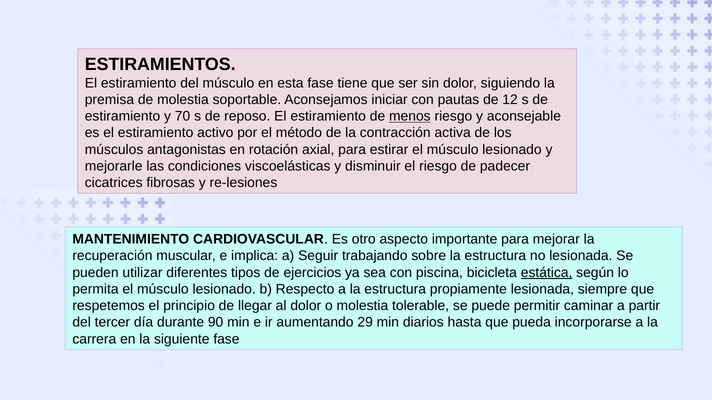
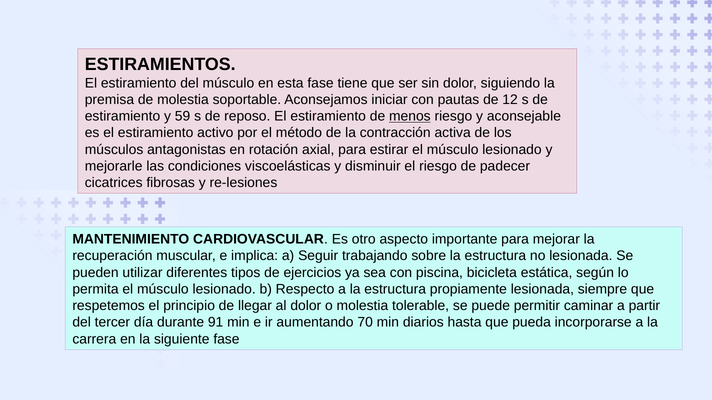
70: 70 -> 59 (183, 116)
estática underline: present -> none (547, 273)
90: 90 -> 91 (216, 323)
29: 29 -> 70 (365, 323)
